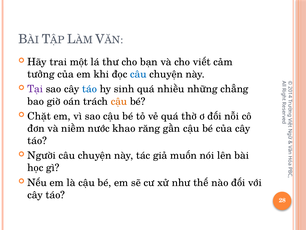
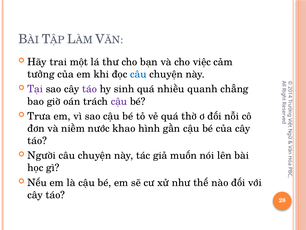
viết: viết -> việc (202, 62)
táo colour: blue -> purple (90, 89)
những: những -> quanh (202, 89)
cậu colour: orange -> purple (119, 101)
Chặt: Chặt -> Trưa (39, 116)
răng: răng -> hình (149, 128)
